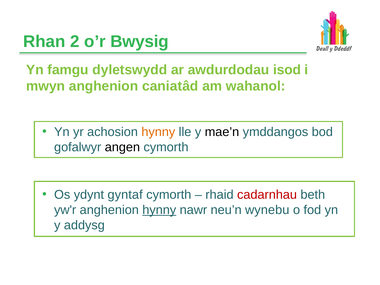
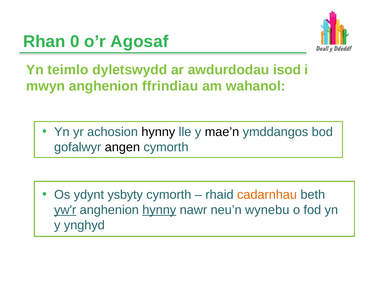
2: 2 -> 0 (75, 41)
Bwysig: Bwysig -> Agosaf (139, 41)
famgu: famgu -> teimlo (68, 70)
caniatâd: caniatâd -> ffrindiau (170, 86)
hynny colour: orange -> black (158, 132)
gyntaf: gyntaf -> ysbyty (125, 195)
cadarnhau colour: red -> orange (267, 195)
yw'r underline: none -> present (65, 210)
addysg: addysg -> ynghyd (84, 225)
